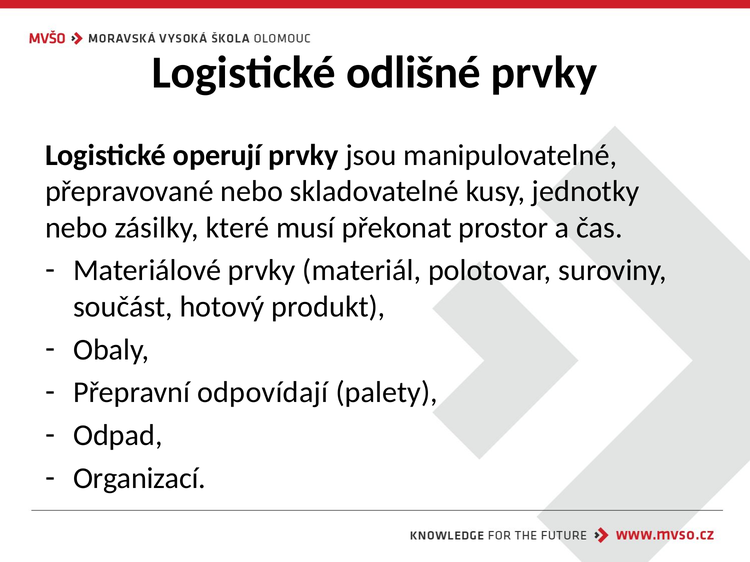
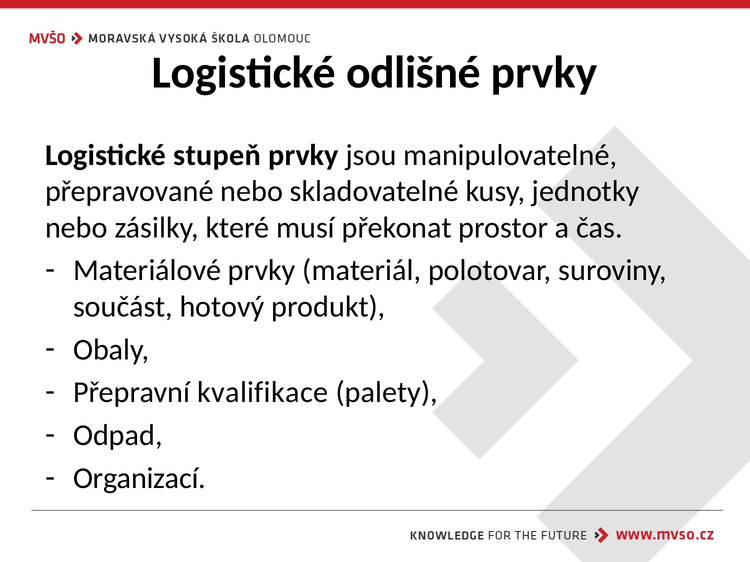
operují: operují -> stupeň (217, 155)
odpovídají: odpovídají -> kvalifikace (263, 393)
